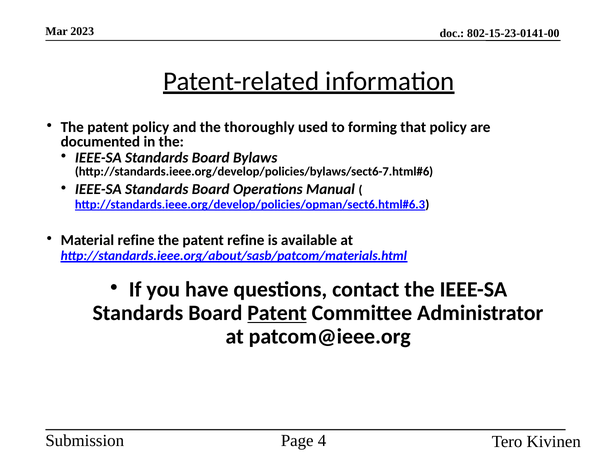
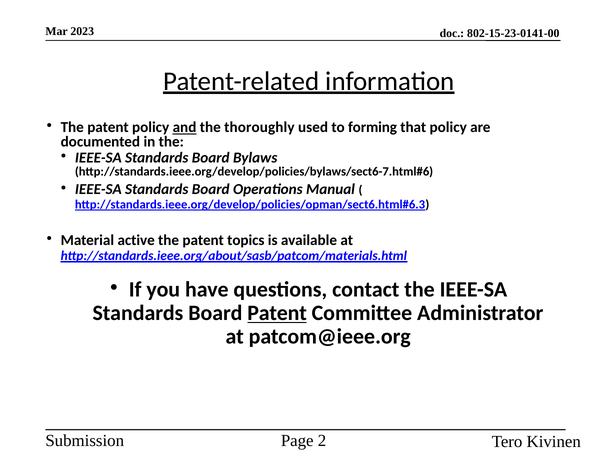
and underline: none -> present (185, 127)
Material refine: refine -> active (136, 240)
patent refine: refine -> topics (246, 240)
4: 4 -> 2 (322, 440)
